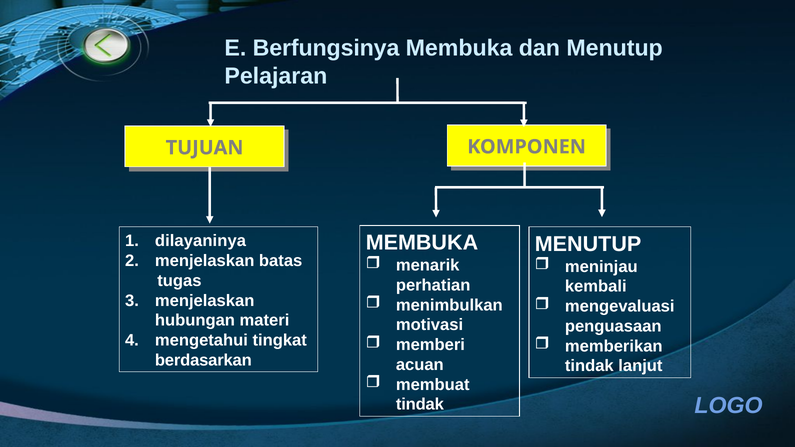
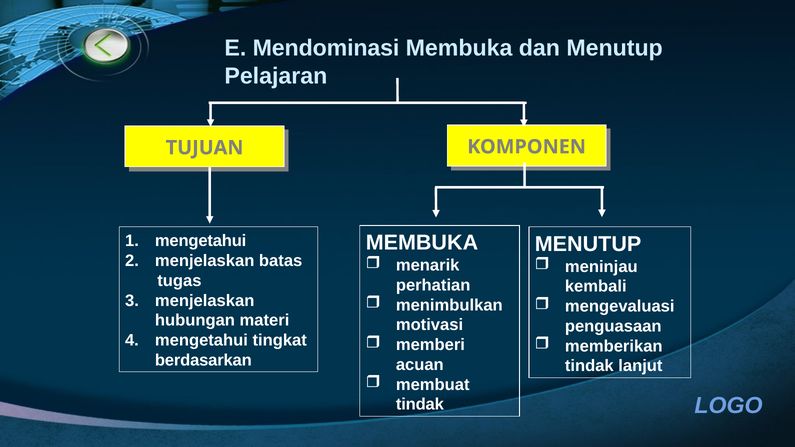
Berfungsinya: Berfungsinya -> Mendominasi (326, 48)
dilayaninya: dilayaninya -> mengetahui (201, 241)
